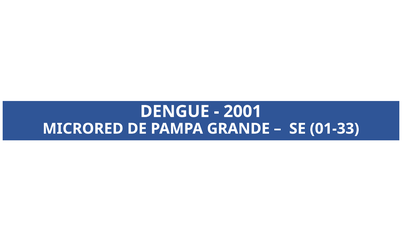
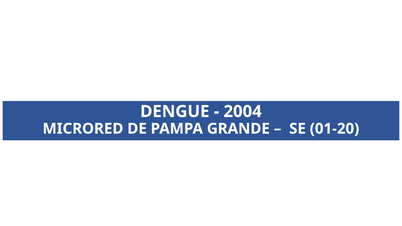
2001: 2001 -> 2004 (243, 112)
01-33: 01-33 -> 01-20 (335, 129)
